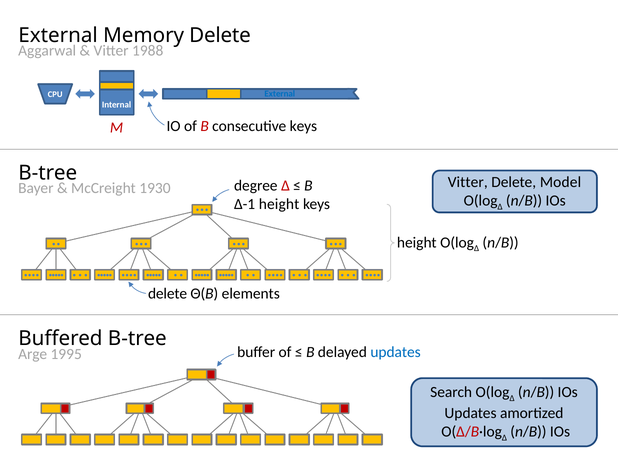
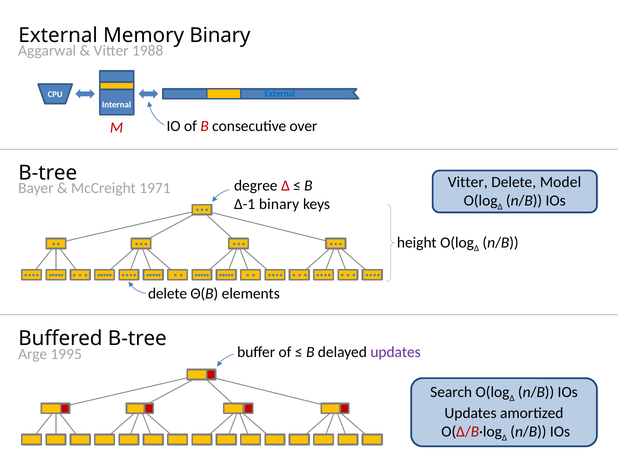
Delete: Delete -> Binary (220, 35)
consecutive keys: keys -> over (303, 126)
1930: 1930 -> 1971 (155, 188)
Δ-1 height: height -> binary (279, 204)
updates colour: blue -> purple (396, 352)
